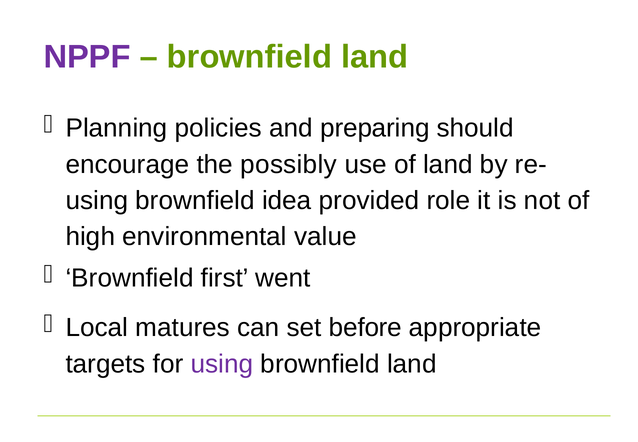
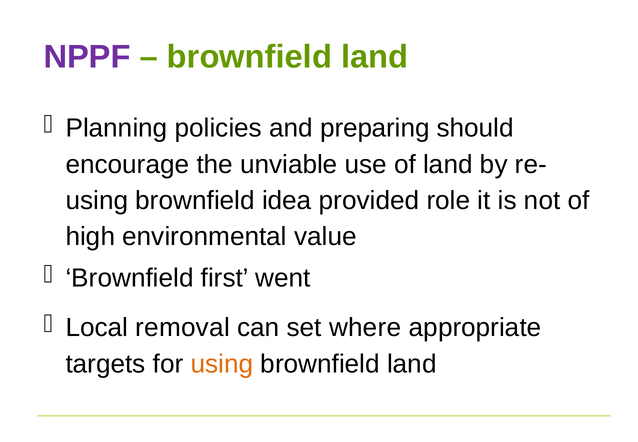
possibly: possibly -> unviable (289, 164)
matures: matures -> removal (183, 328)
before: before -> where (365, 328)
using colour: purple -> orange (222, 364)
